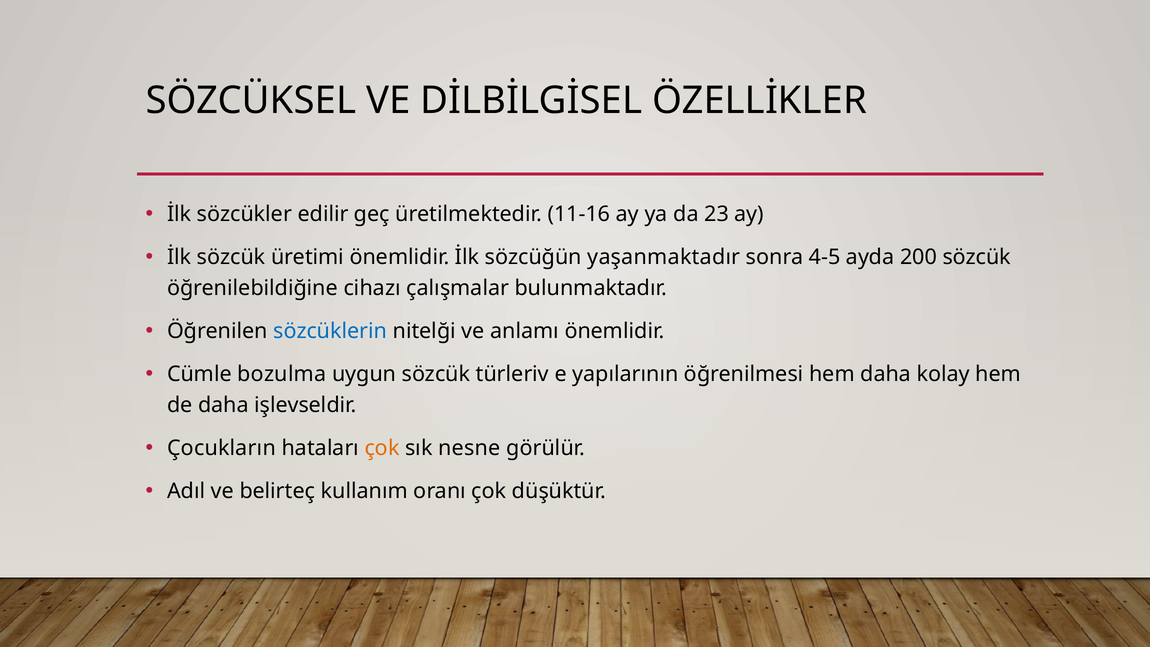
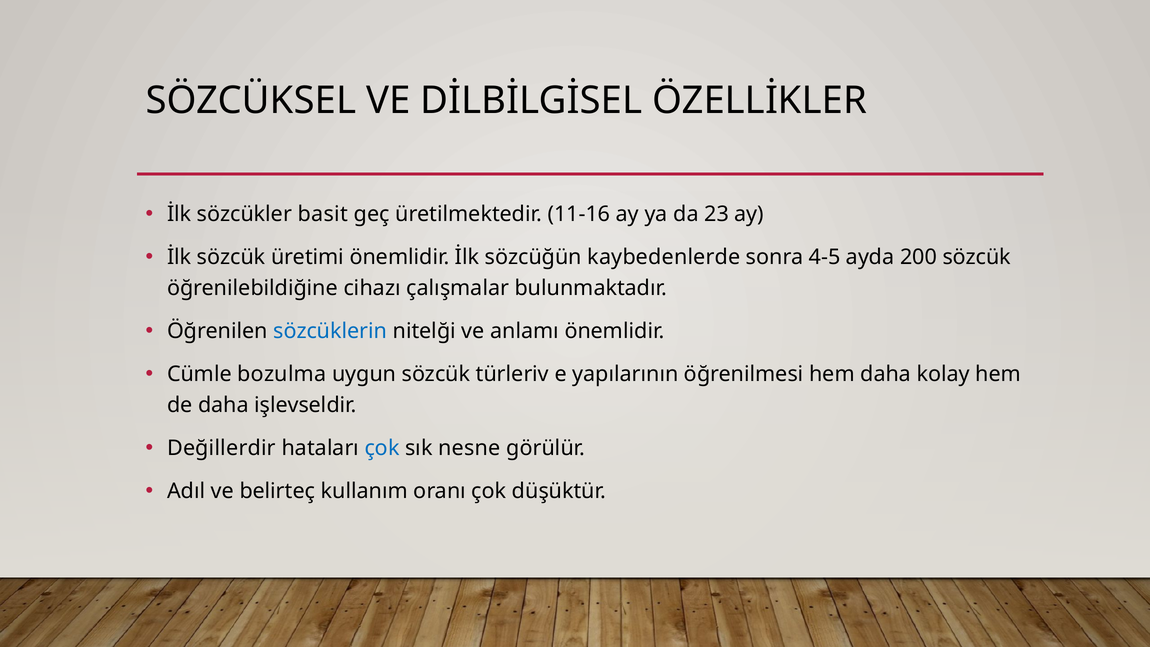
edilir: edilir -> basit (323, 214)
yaşanmaktadır: yaşanmaktadır -> kaybedenlerde (664, 257)
Çocukların: Çocukların -> Değillerdir (221, 448)
çok colour: orange -> blue (382, 448)
